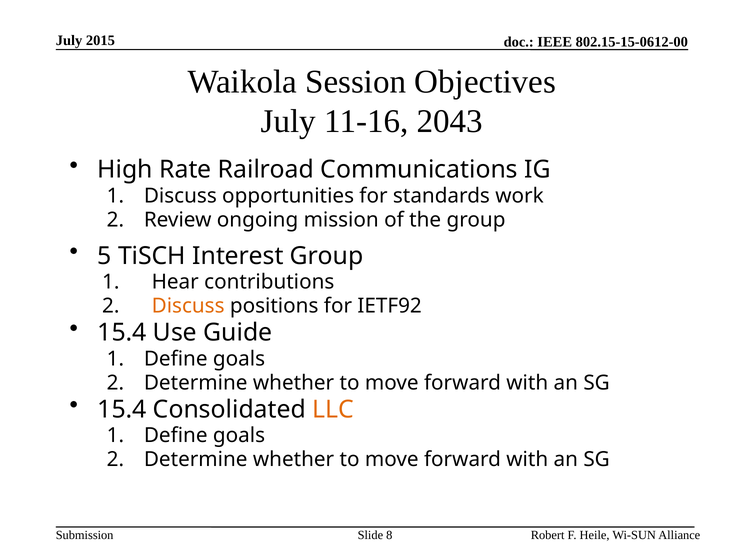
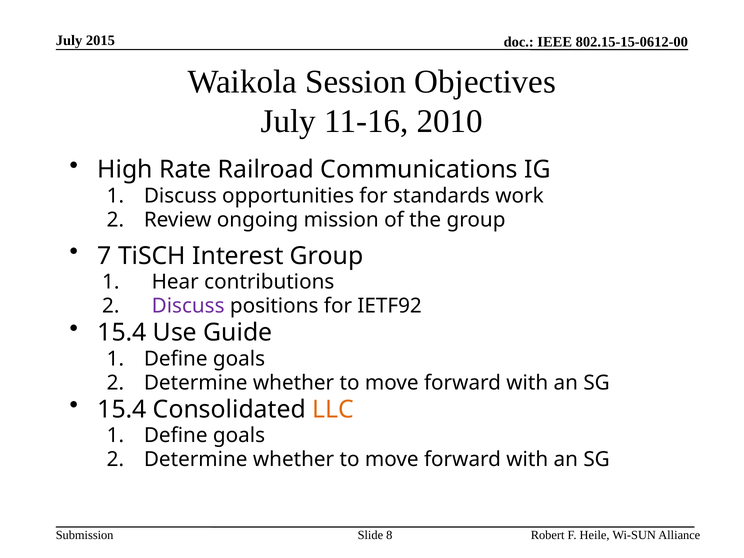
2043: 2043 -> 2010 (450, 121)
5: 5 -> 7 (105, 256)
Discuss colour: orange -> purple (188, 306)
